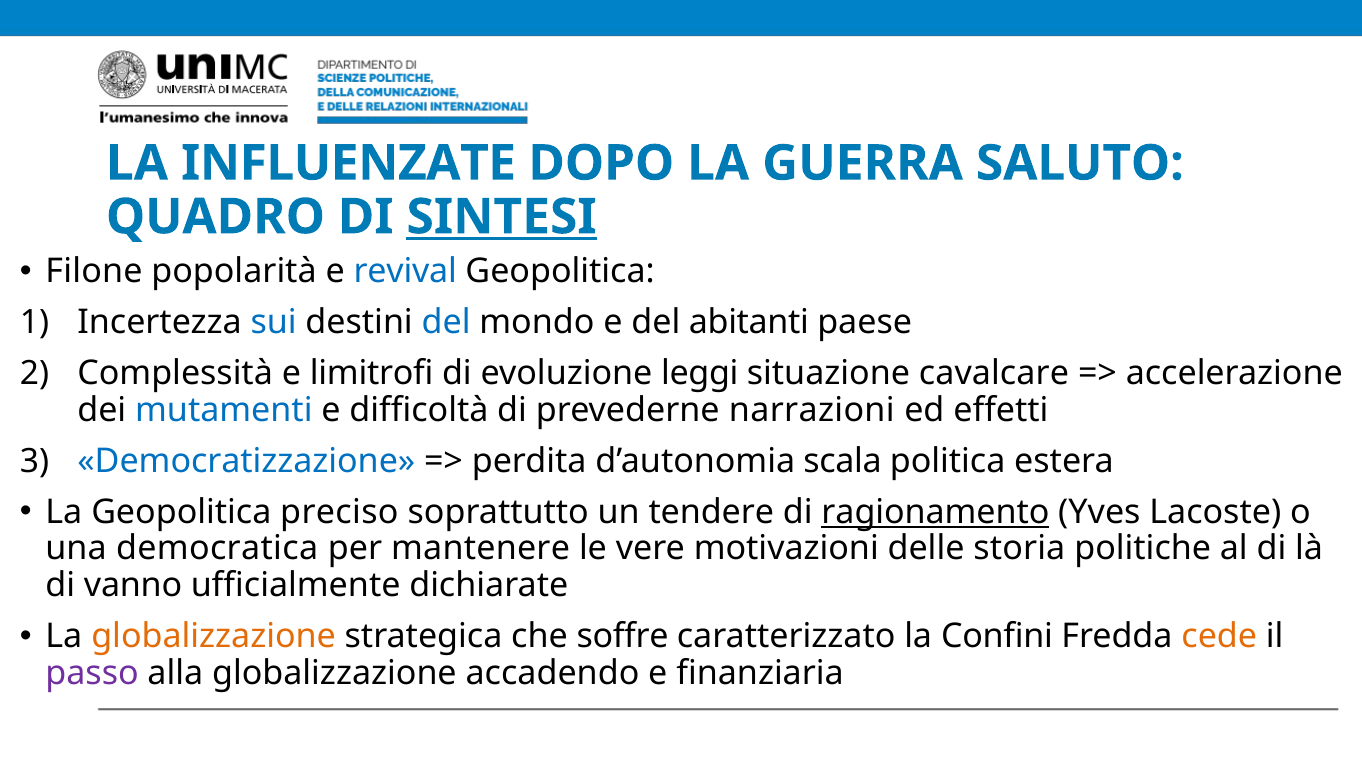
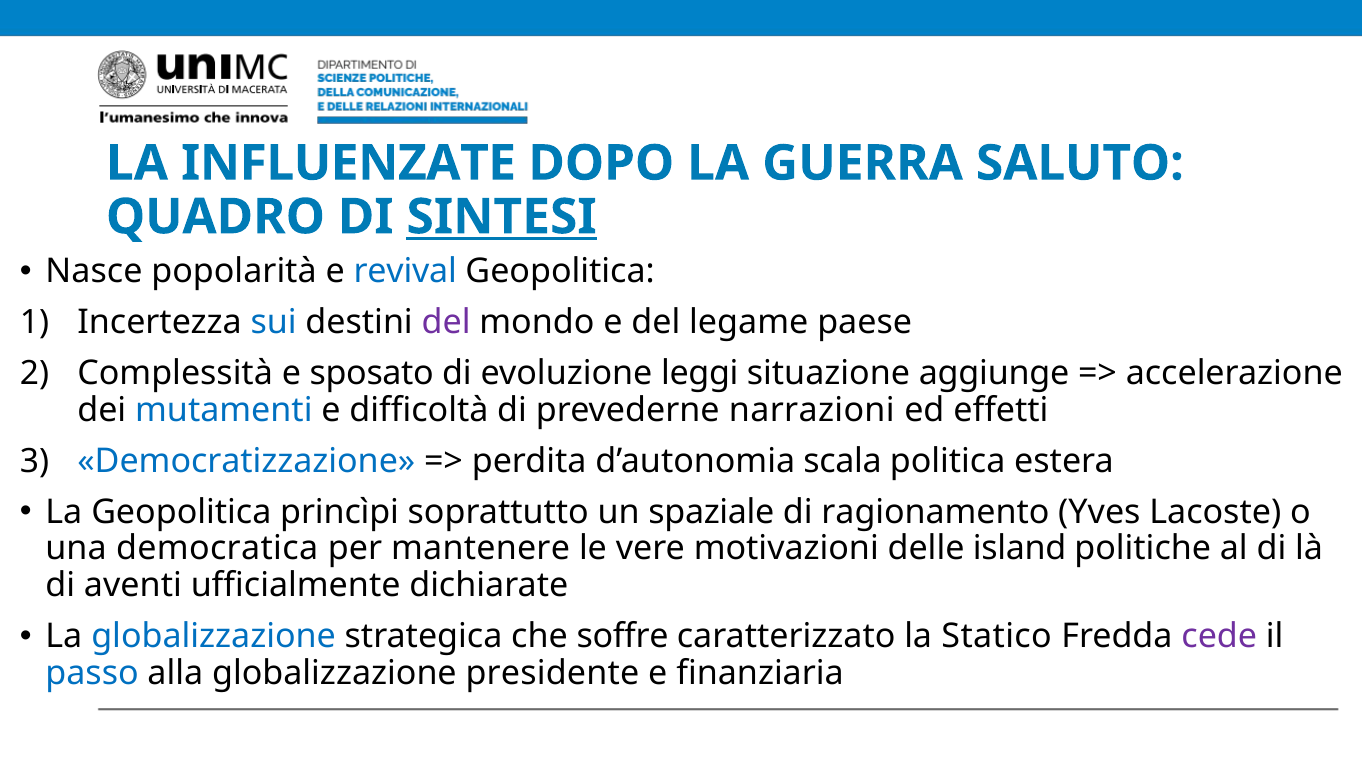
Filone: Filone -> Nasce (94, 271)
del colour: blue -> purple (446, 322)
abitanti: abitanti -> legame (749, 322)
limitrofi: limitrofi -> sposato (372, 373)
cavalcare: cavalcare -> aggiunge (994, 373)
preciso: preciso -> princìpi (340, 512)
tendere: tendere -> spaziale (711, 512)
ragionamento underline: present -> none (935, 512)
storia: storia -> island (1020, 549)
vanno: vanno -> aventi (133, 585)
globalizzazione colour: orange -> blue (214, 636)
Confini: Confini -> Statico (997, 636)
cede colour: orange -> purple (1219, 636)
passo colour: purple -> blue (92, 673)
accadendo: accadendo -> presidente (552, 673)
